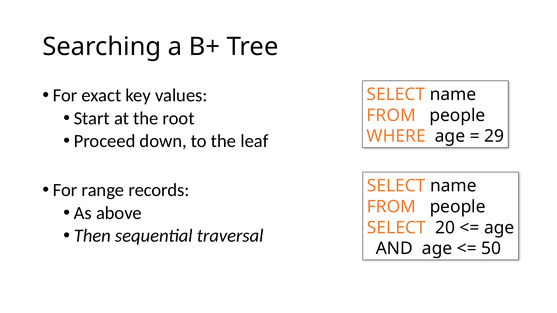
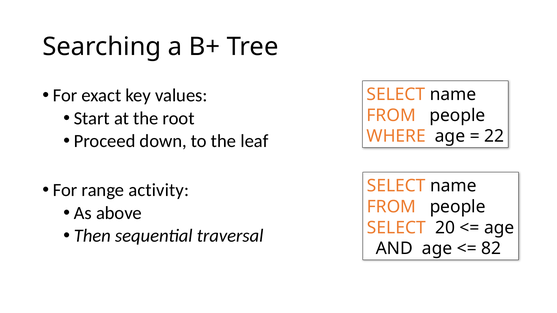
29: 29 -> 22 (494, 136)
records: records -> activity (159, 190)
50: 50 -> 82 (491, 249)
